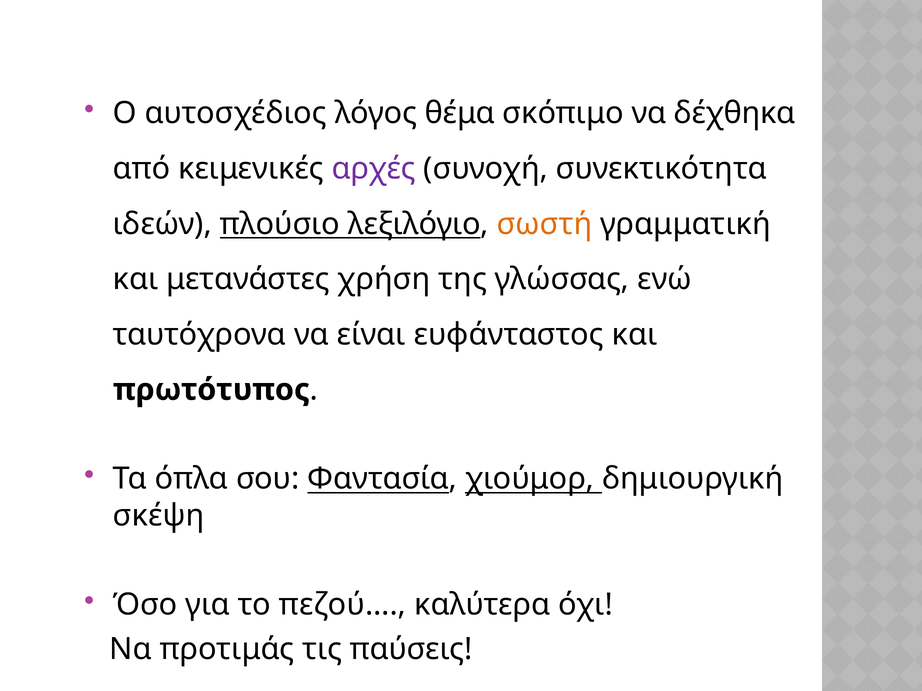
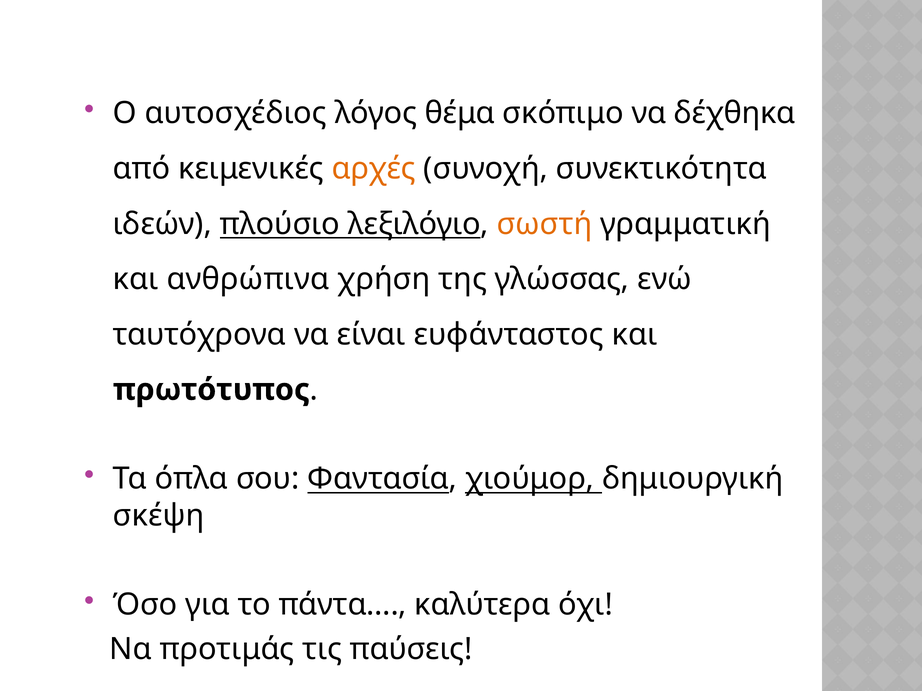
αρχές colour: purple -> orange (374, 169)
μετανάστες: μετανάστες -> ανθρώπινα (248, 279)
πεζού…: πεζού… -> πάντα… (343, 605)
